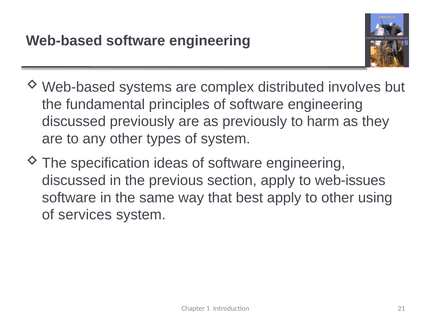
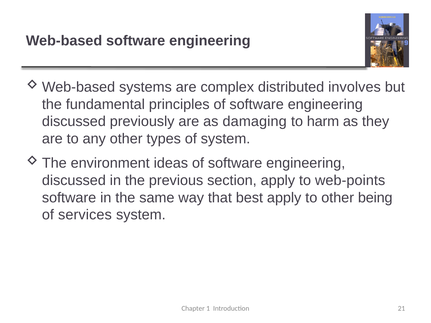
as previously: previously -> damaging (255, 122)
specification: specification -> environment (110, 163)
web-issues: web-issues -> web-points (350, 181)
using: using -> being (375, 198)
